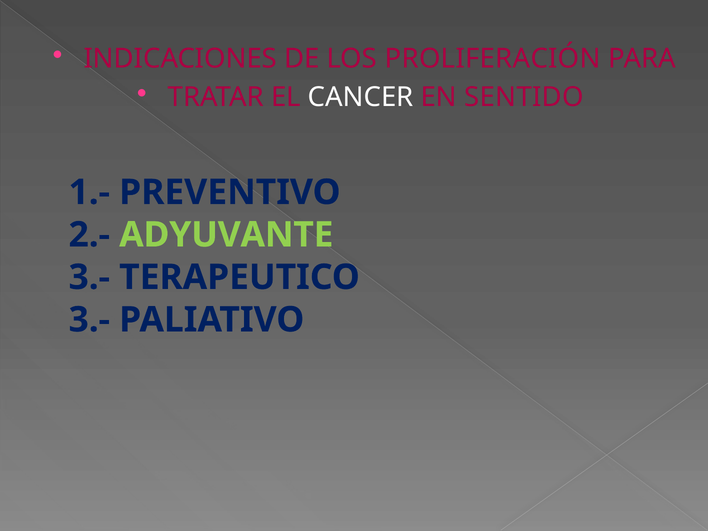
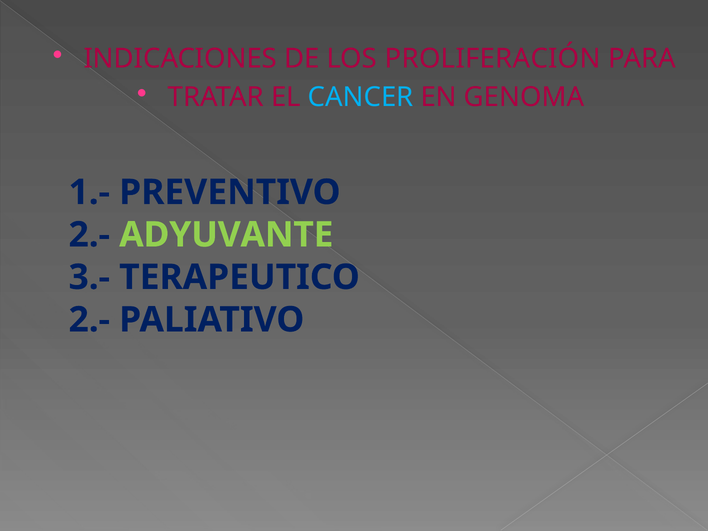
CANCER colour: white -> light blue (361, 97)
SENTIDO: SENTIDO -> GENOMA (524, 97)
3.-: 3.- -> 2.- (89, 320)
